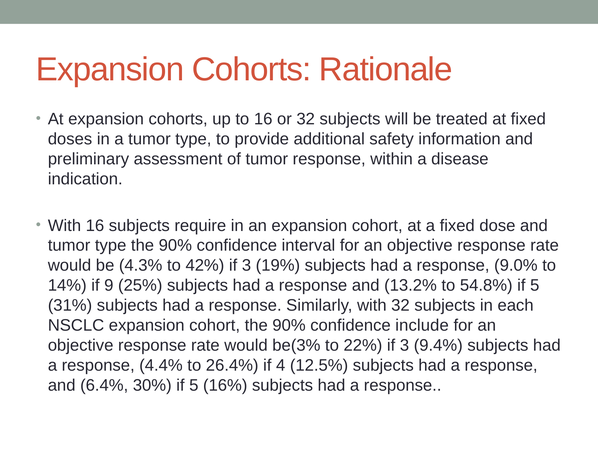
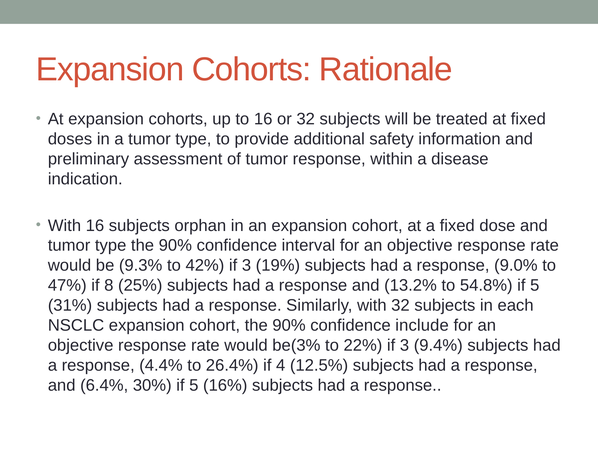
require: require -> orphan (200, 225)
4.3%: 4.3% -> 9.3% (141, 265)
14%: 14% -> 47% (67, 285)
9: 9 -> 8 (109, 285)
